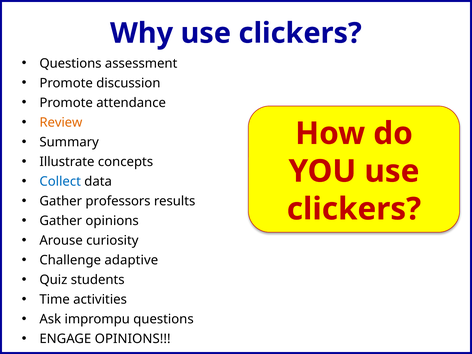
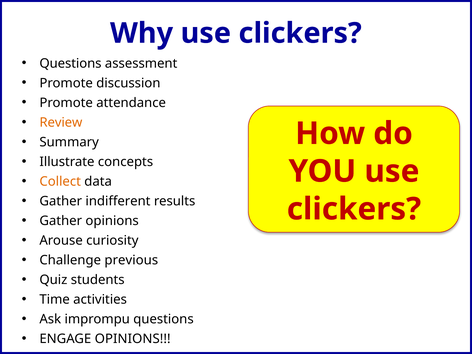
Collect colour: blue -> orange (60, 181)
professors: professors -> indifferent (118, 201)
adaptive: adaptive -> previous (131, 260)
